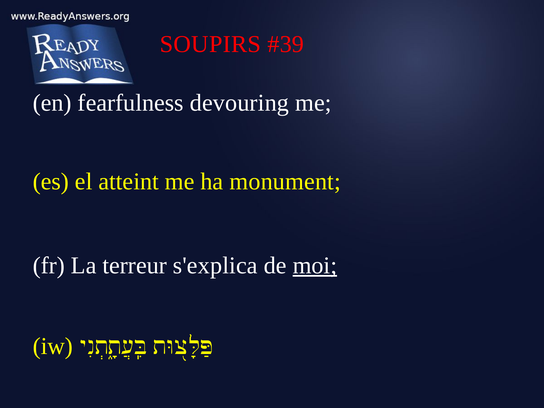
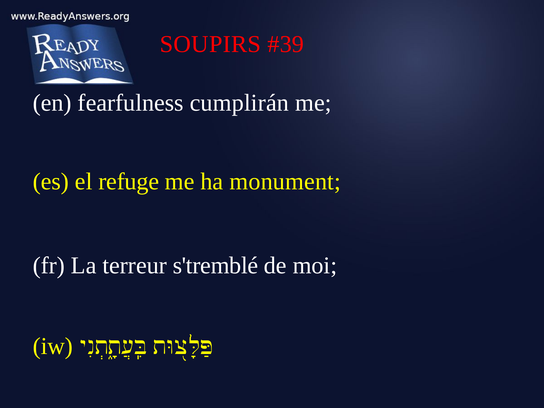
devouring: devouring -> cumplirán (239, 103)
atteint: atteint -> refuge (129, 182)
s'explica: s'explica -> s'tremblé (215, 265)
moi underline: present -> none (315, 265)
